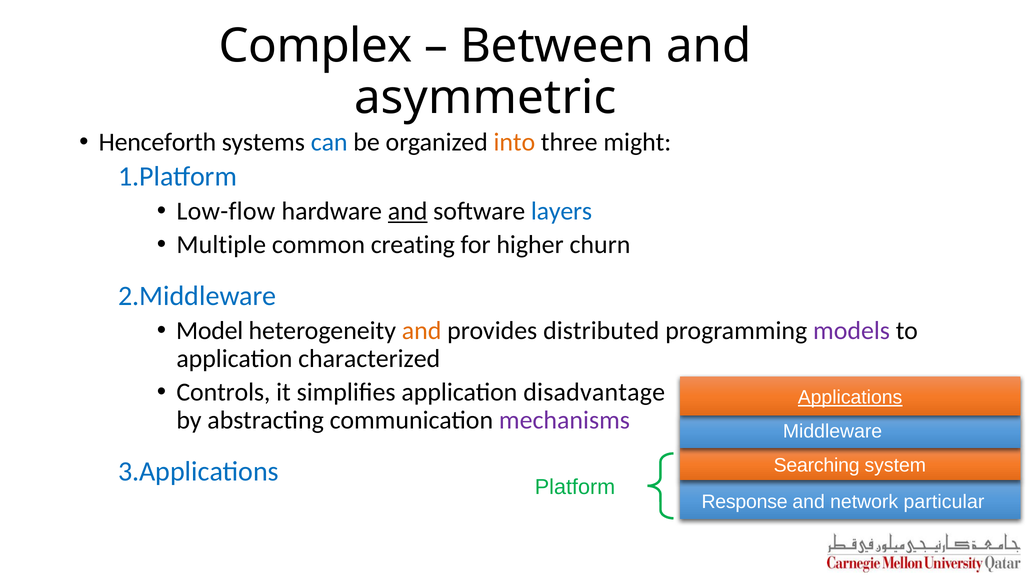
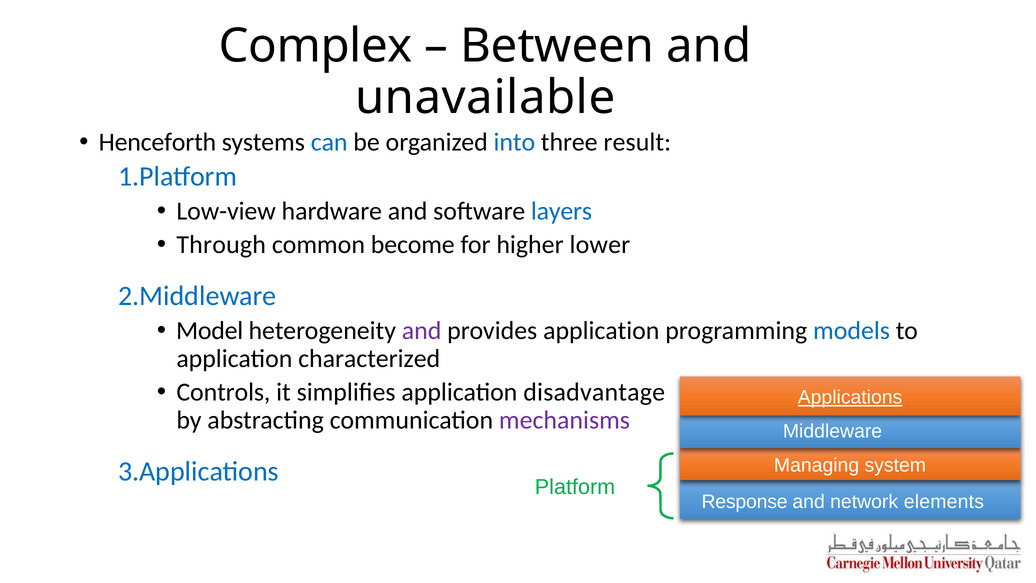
asymmetric: asymmetric -> unavailable (485, 97)
into colour: orange -> blue (514, 142)
might: might -> result (637, 142)
Low-flow: Low-flow -> Low-view (226, 211)
and underline: present -> none (408, 211)
Multiple: Multiple -> Through (221, 244)
creating: creating -> become (413, 244)
churn: churn -> lower (600, 244)
and colour: orange -> purple (422, 331)
provides distributed: distributed -> application (601, 331)
models colour: purple -> blue (852, 331)
Searching: Searching -> Managing (817, 465)
particular: particular -> elements (944, 502)
